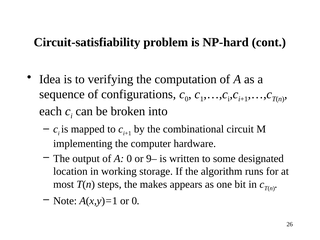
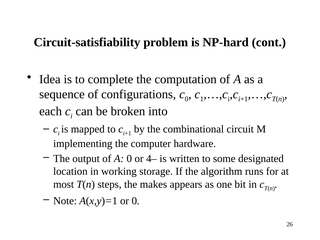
verifying: verifying -> complete (111, 79)
9–: 9– -> 4– (151, 159)
